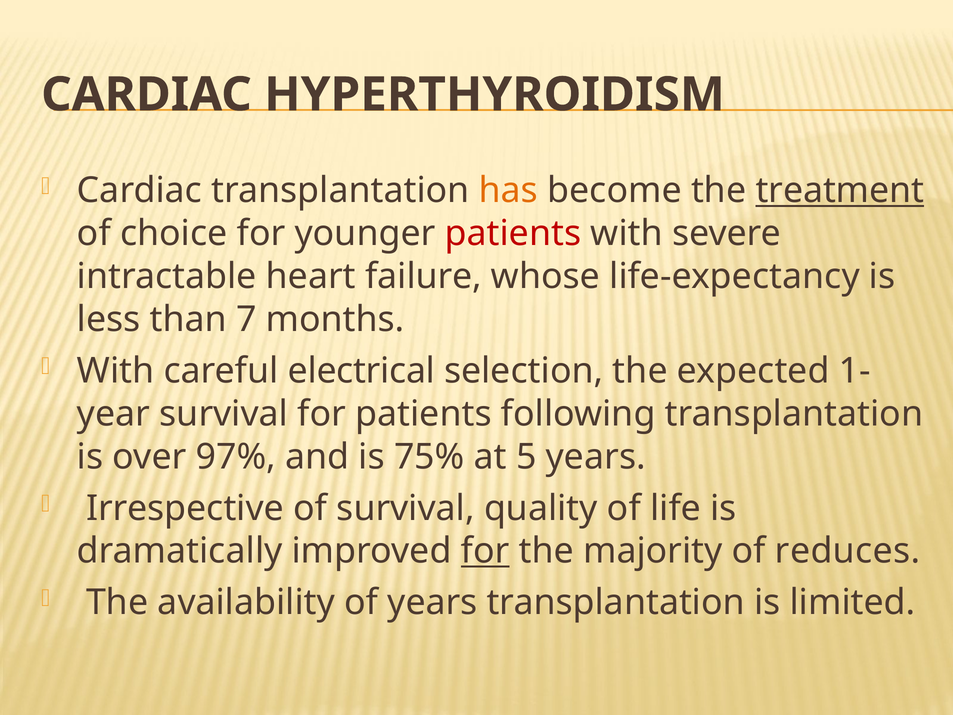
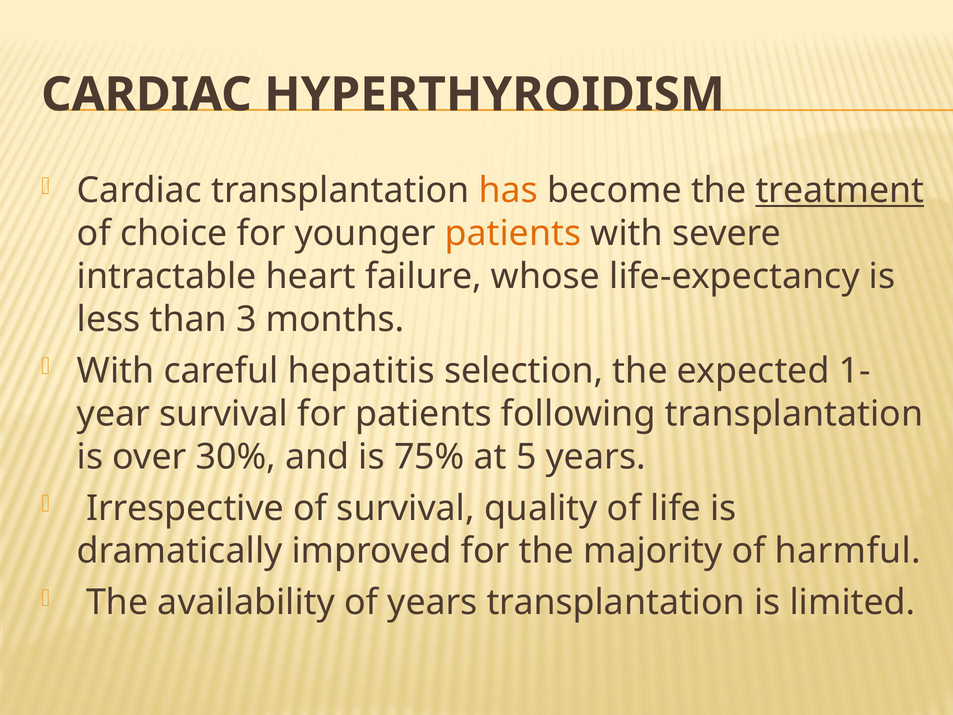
patients colour: red -> orange (513, 234)
7: 7 -> 3 (246, 319)
electrical: electrical -> hepatitis (361, 371)
97%: 97% -> 30% (236, 457)
for underline: present -> none (485, 551)
reduces: reduces -> harmful (848, 551)
